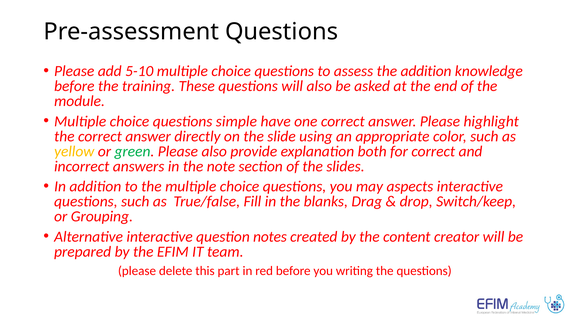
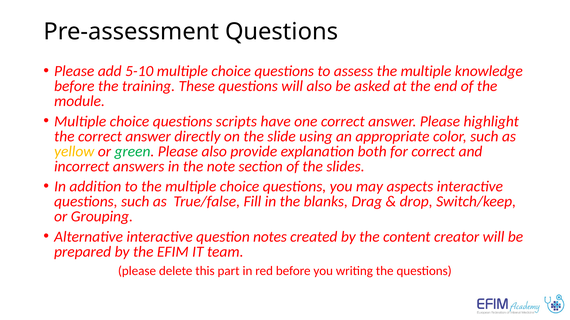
assess the addition: addition -> multiple (426, 71)
simple: simple -> scripts (236, 122)
